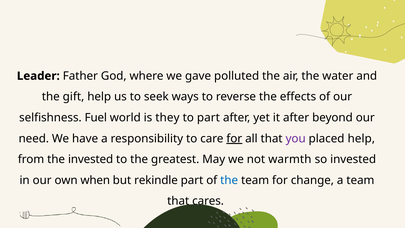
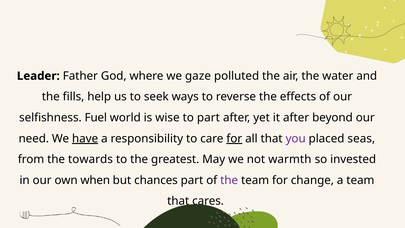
gave: gave -> gaze (198, 76)
gift: gift -> fills (74, 97)
they: they -> wise (167, 118)
have underline: none -> present (85, 138)
placed help: help -> seas (361, 138)
the invested: invested -> towards (90, 159)
rekindle: rekindle -> chances (156, 180)
the colour: blue -> purple (229, 180)
